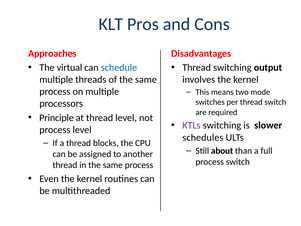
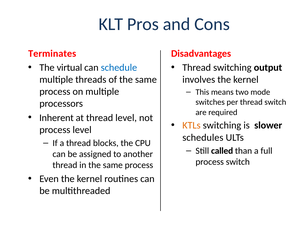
Approaches: Approaches -> Terminates (52, 53)
Principle: Principle -> Inherent (56, 118)
KTLs colour: purple -> orange (191, 125)
about: about -> called (222, 151)
